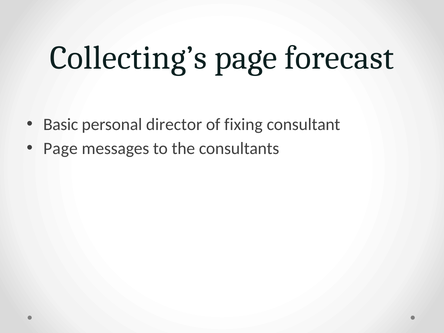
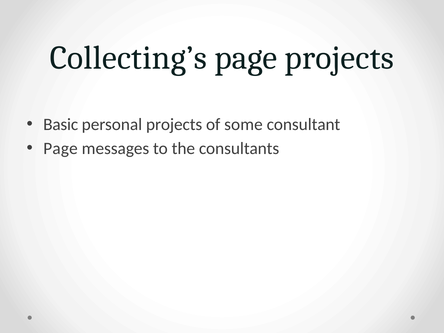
page forecast: forecast -> projects (339, 58)
personal director: director -> projects (174, 124)
fixing: fixing -> some (243, 124)
